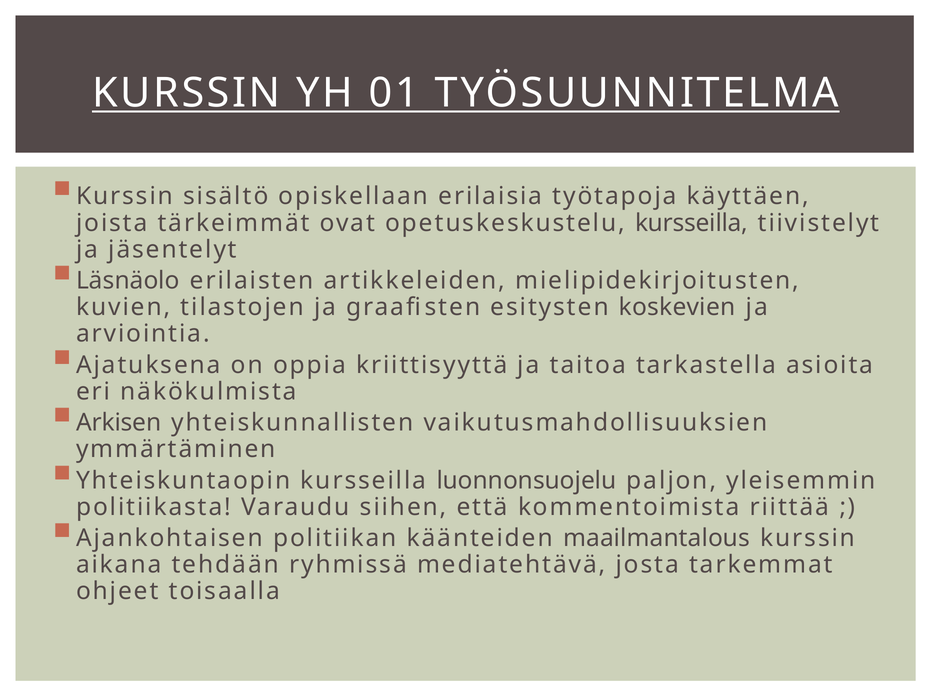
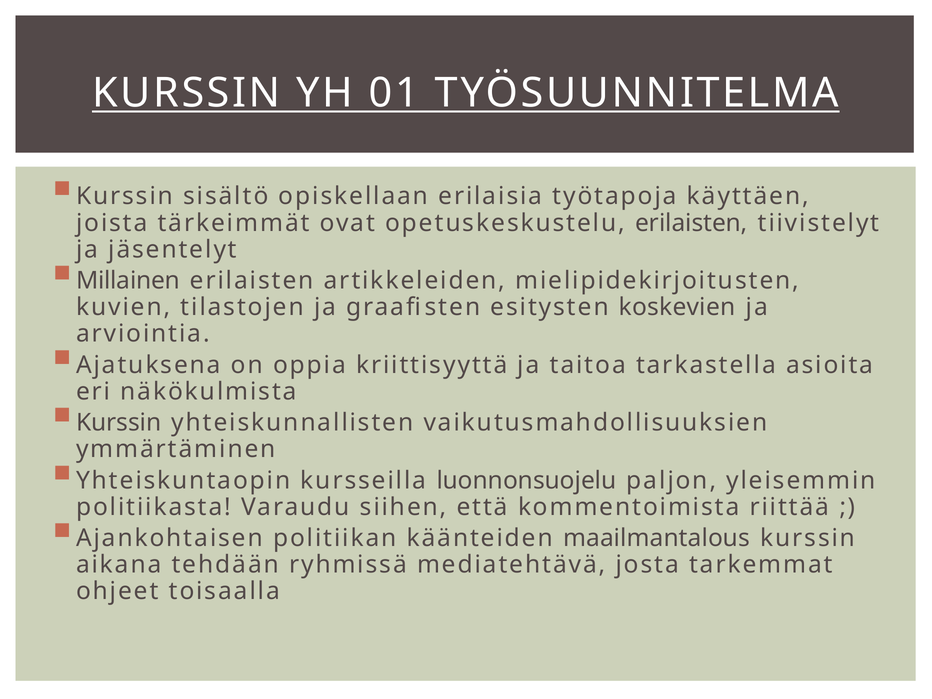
opetuskeskustelu kursseilla: kursseilla -> erilaisten (691, 223)
Läsnäolo: Läsnäolo -> Millainen (128, 281)
Arkisen: Arkisen -> Kurssin (119, 423)
